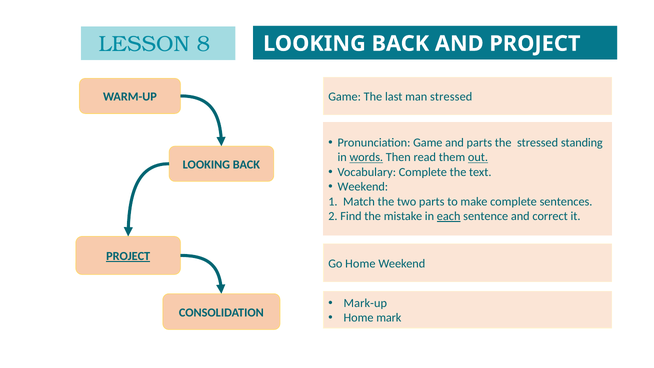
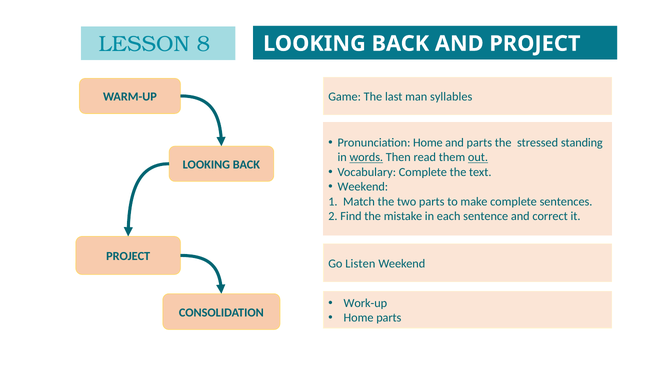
man stressed: stressed -> syllables (451, 97)
Pronunciation Game: Game -> Home (428, 143)
each underline: present -> none (449, 216)
PROJECT underline: present -> none (128, 256)
Go Home: Home -> Listen (360, 264)
Mark-up: Mark-up -> Work-up (365, 303)
Home mark: mark -> parts (389, 318)
